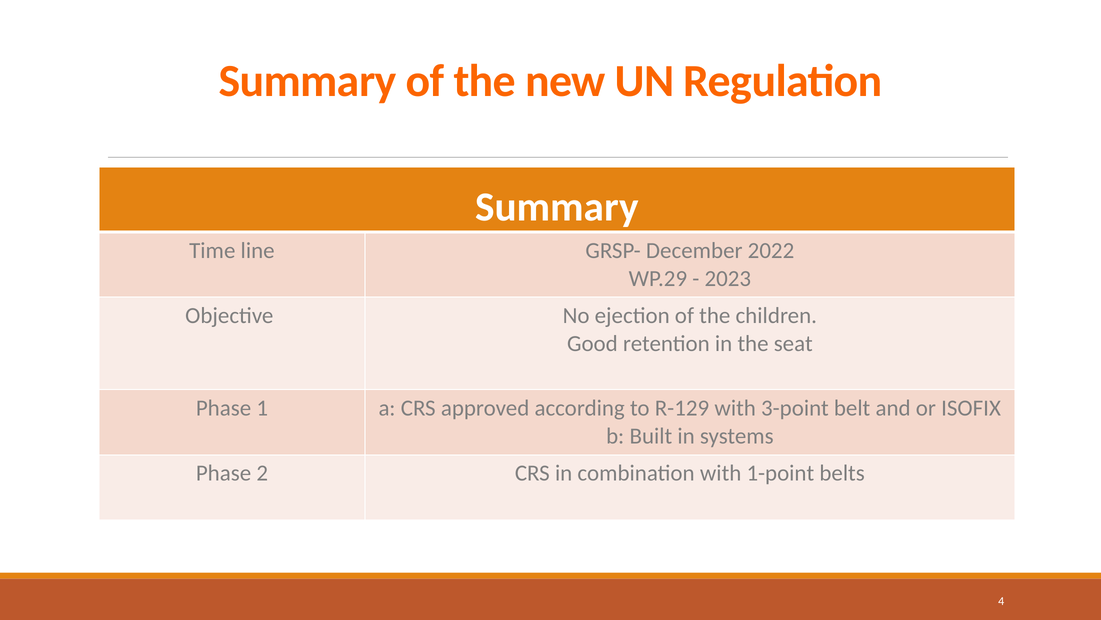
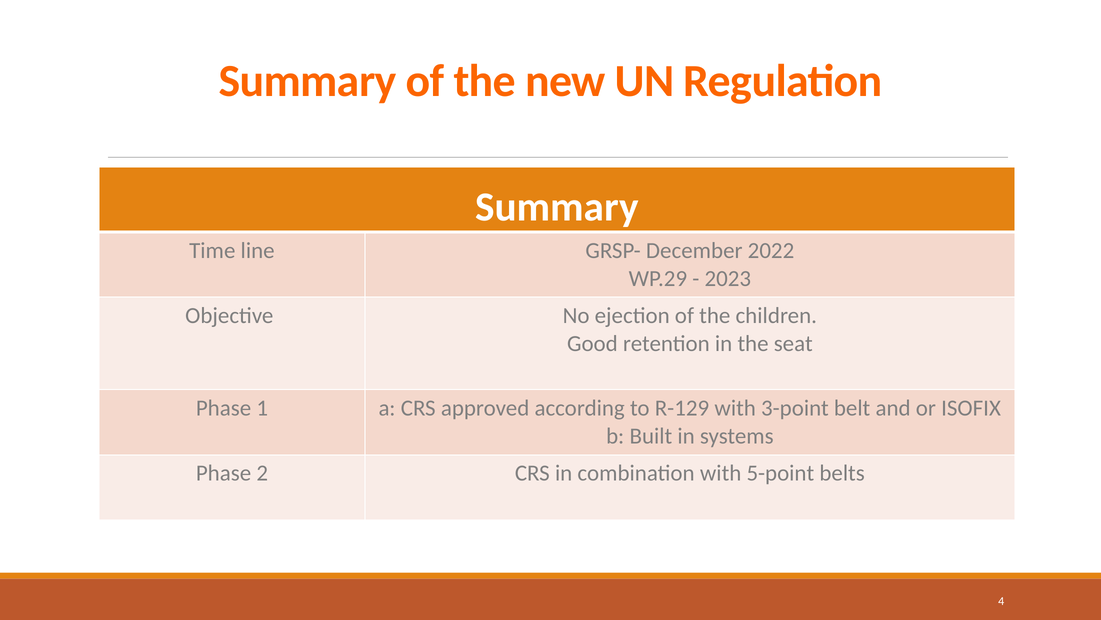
1-point: 1-point -> 5-point (780, 473)
